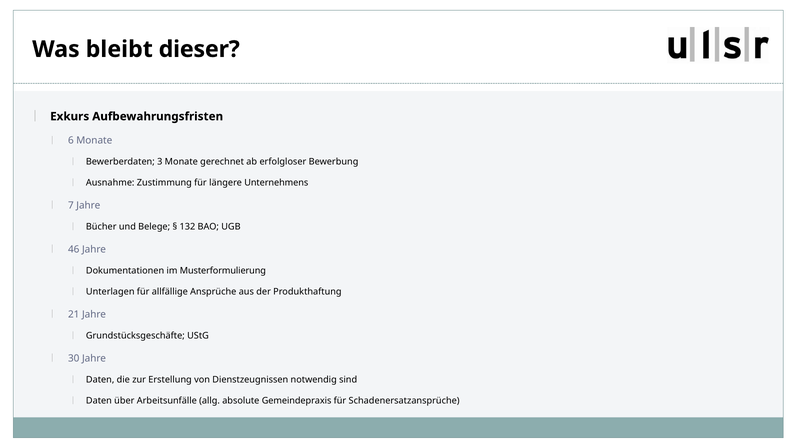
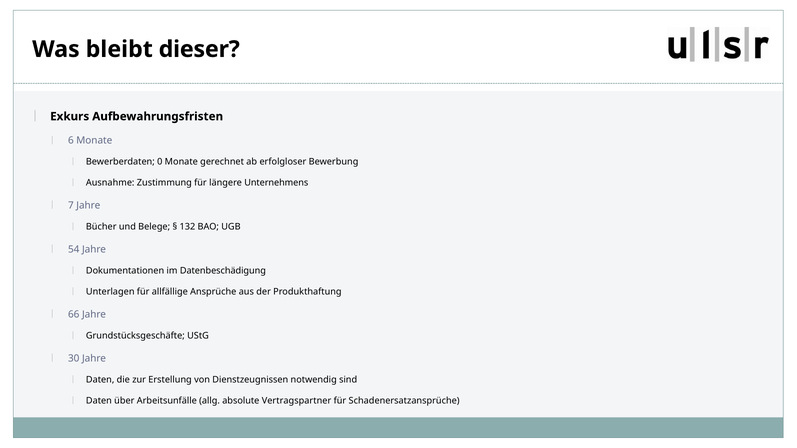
3: 3 -> 0 (160, 162)
46: 46 -> 54 (74, 250)
Musterformulierung: Musterformulierung -> Datenbeschädigung (223, 271)
21: 21 -> 66 (74, 314)
Gemeindepraxis: Gemeindepraxis -> Vertragspartner (297, 401)
